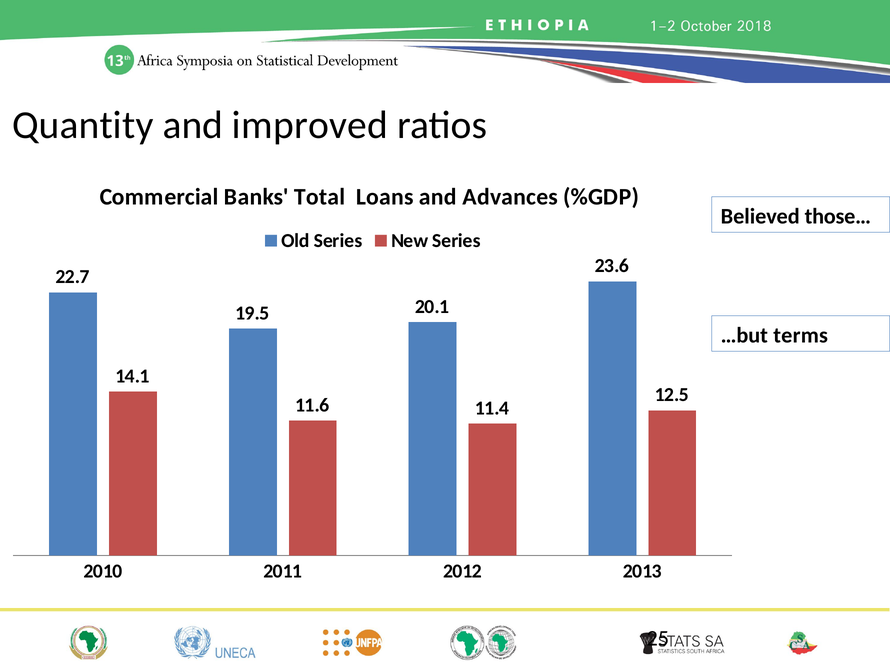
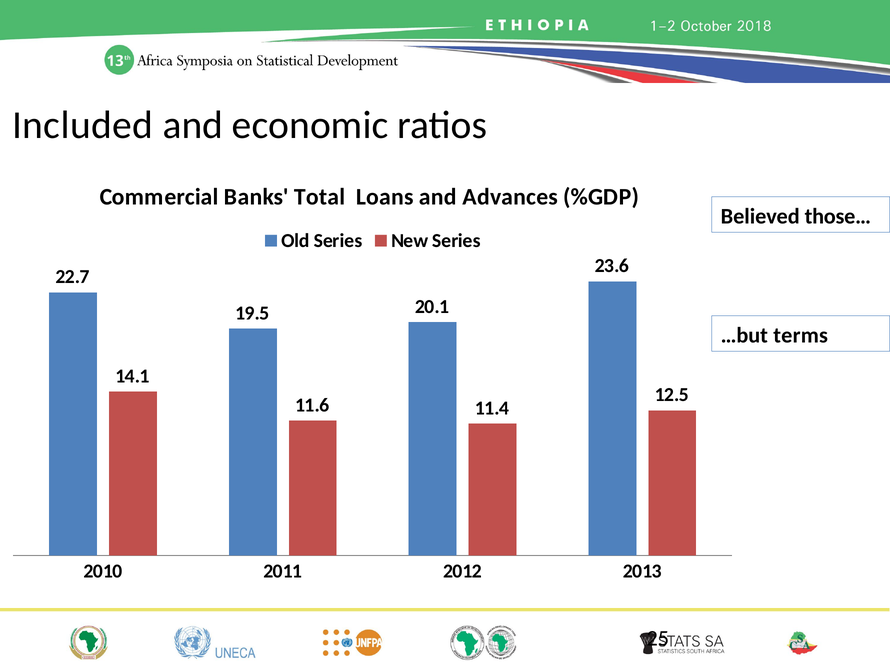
Quantity: Quantity -> Included (83, 125)
improved: improved -> economic (310, 125)
